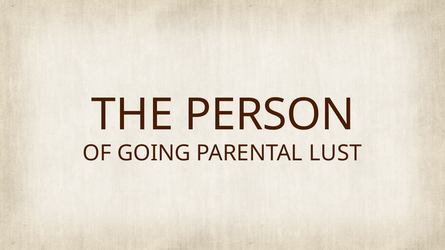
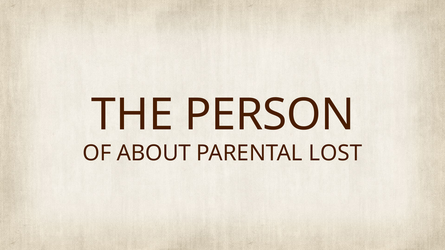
GOING: GOING -> ABOUT (154, 153)
LUST: LUST -> LOST (335, 153)
